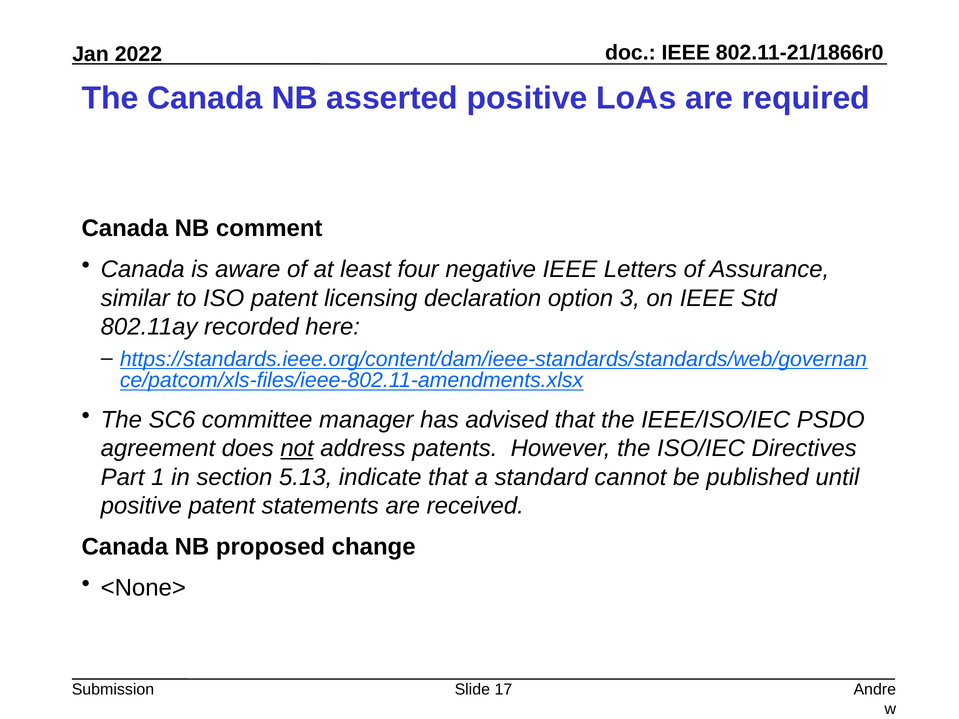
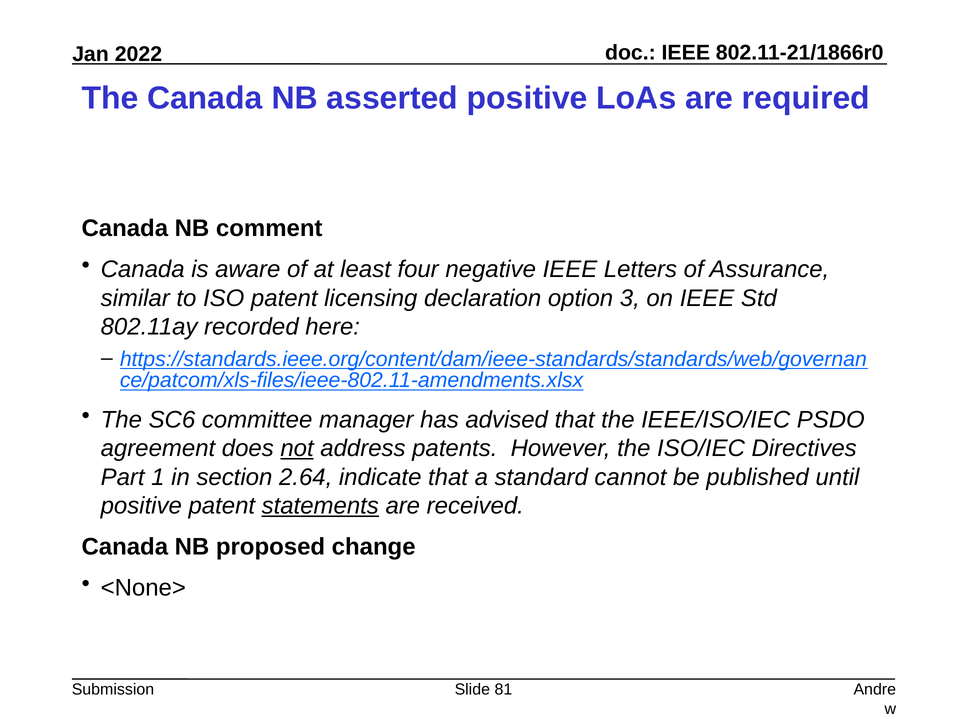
5.13: 5.13 -> 2.64 (306, 477)
statements underline: none -> present (320, 506)
17: 17 -> 81 (503, 690)
